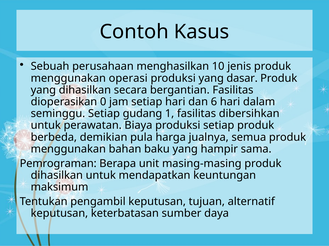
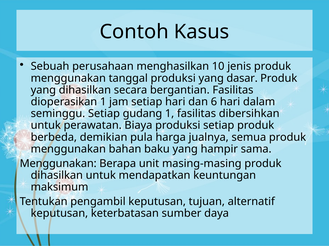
operasi: operasi -> tanggal (128, 78)
dioperasikan 0: 0 -> 1 (103, 102)
Pemrograman: Pemrograman -> Menggunakan (58, 164)
